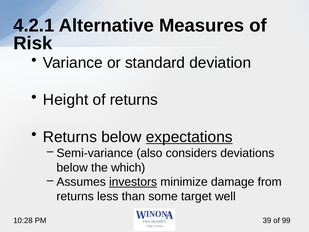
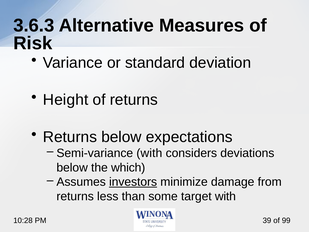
4.2.1: 4.2.1 -> 3.6.3 (34, 25)
expectations underline: present -> none (189, 137)
Semi-variance also: also -> with (149, 153)
target well: well -> with (225, 196)
